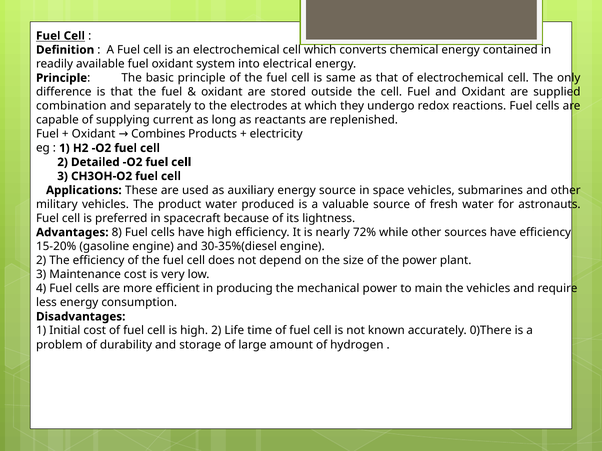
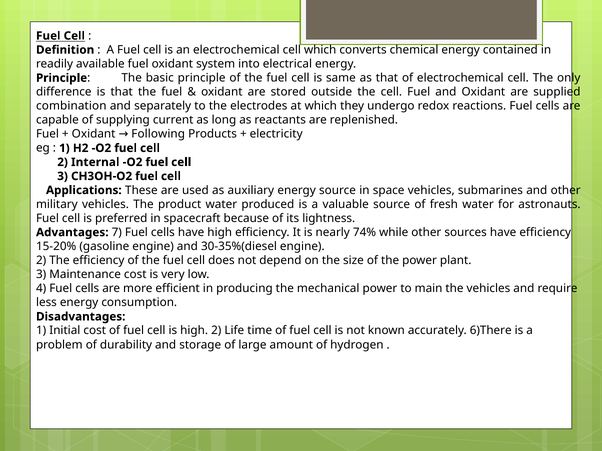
Combines: Combines -> Following (158, 134)
Detailed: Detailed -> Internal (95, 162)
8: 8 -> 7 (117, 233)
72%: 72% -> 74% (365, 233)
0)There: 0)There -> 6)There (491, 331)
